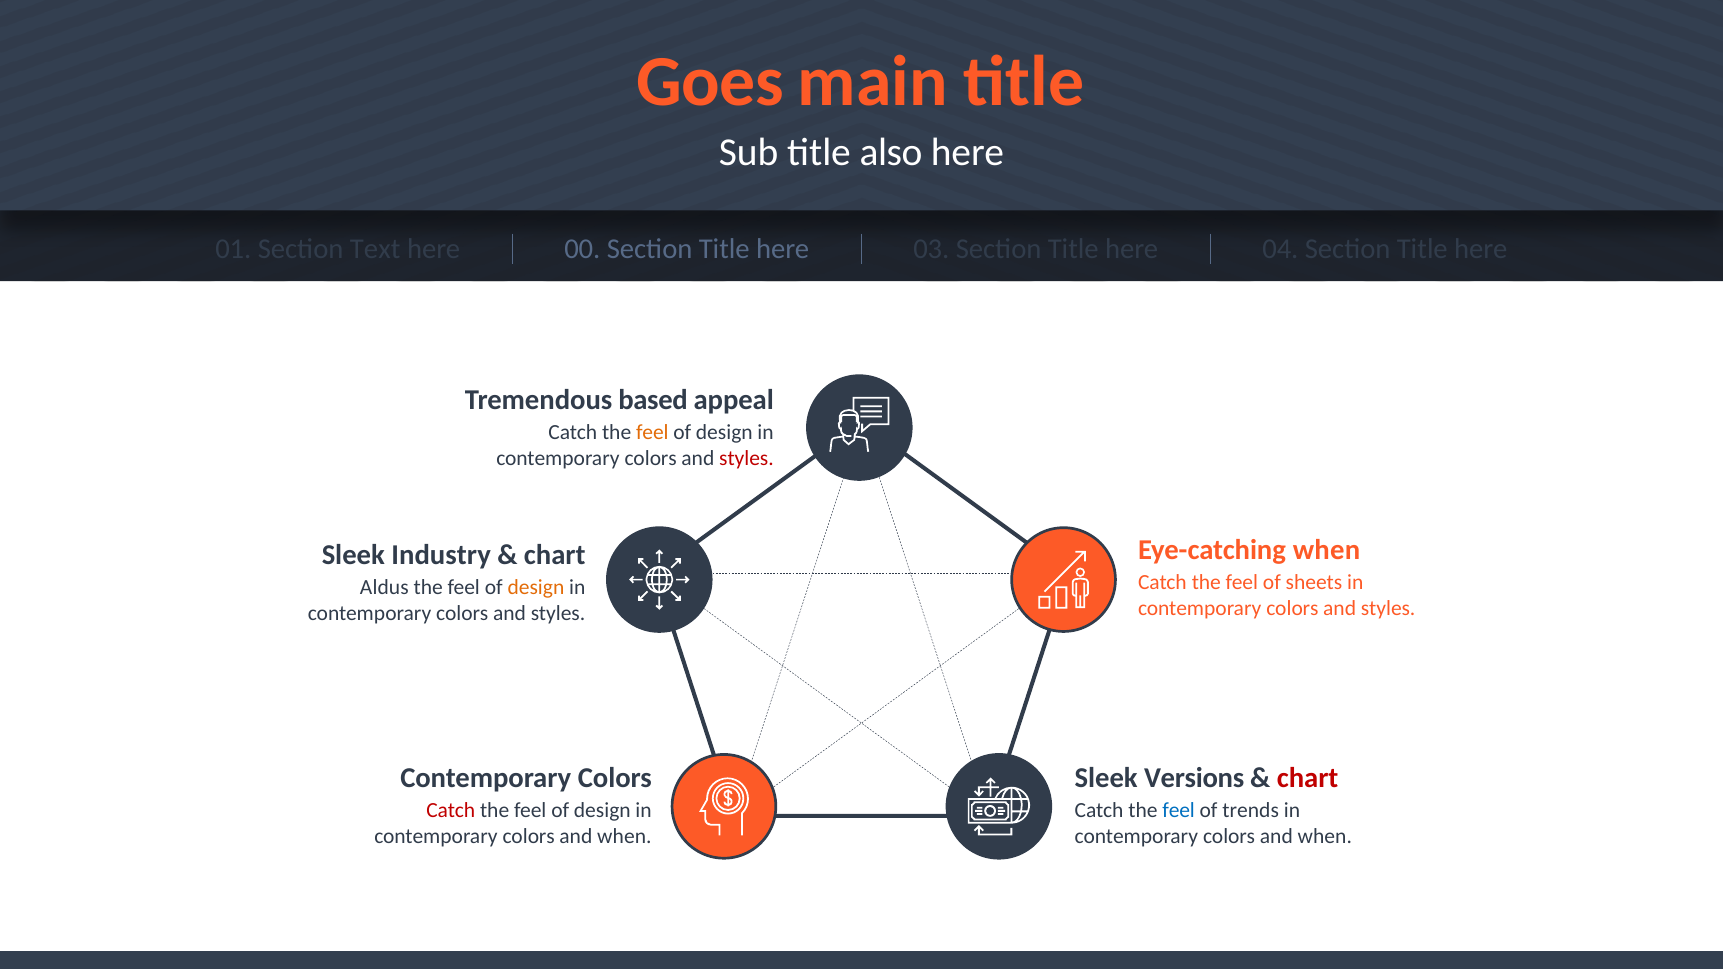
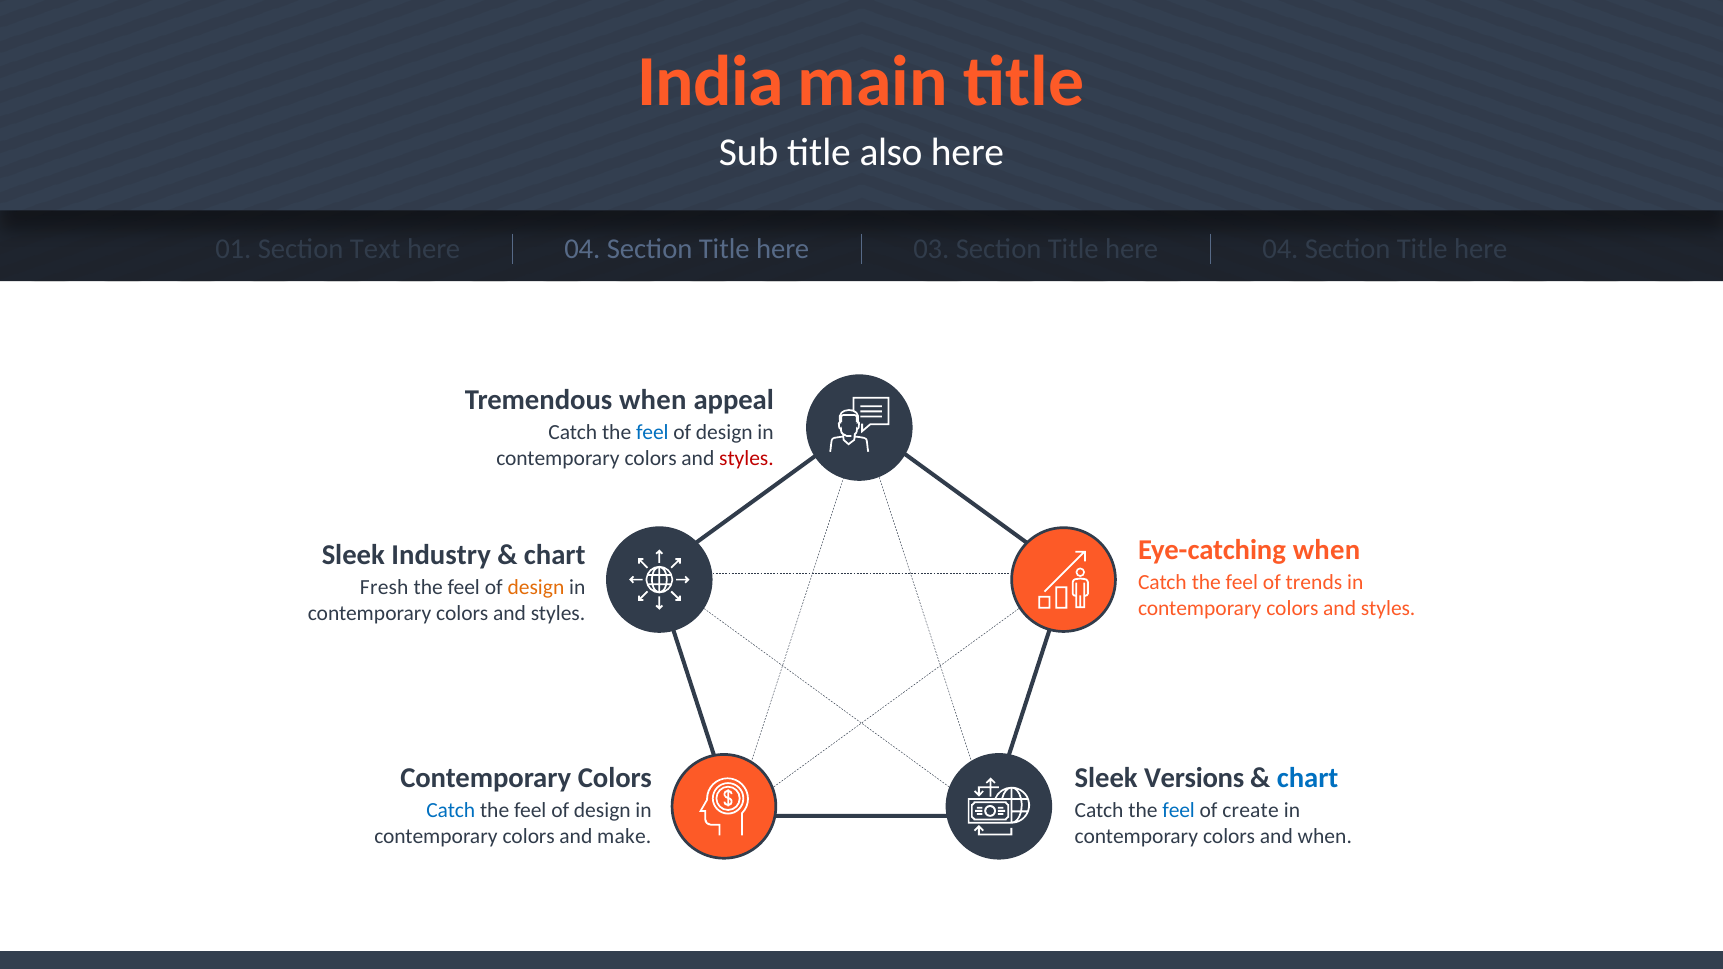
Goes: Goes -> India (710, 82)
00: 00 -> 04 (582, 249)
Tremendous based: based -> when (653, 400)
feel colour: orange -> blue (652, 433)
sheets: sheets -> trends (1314, 583)
Aldus: Aldus -> Fresh (384, 588)
chart colour: red -> blue (1308, 778)
Catch colour: red -> blue (451, 811)
trends: trends -> create (1251, 811)
when: when -> make (624, 837)
